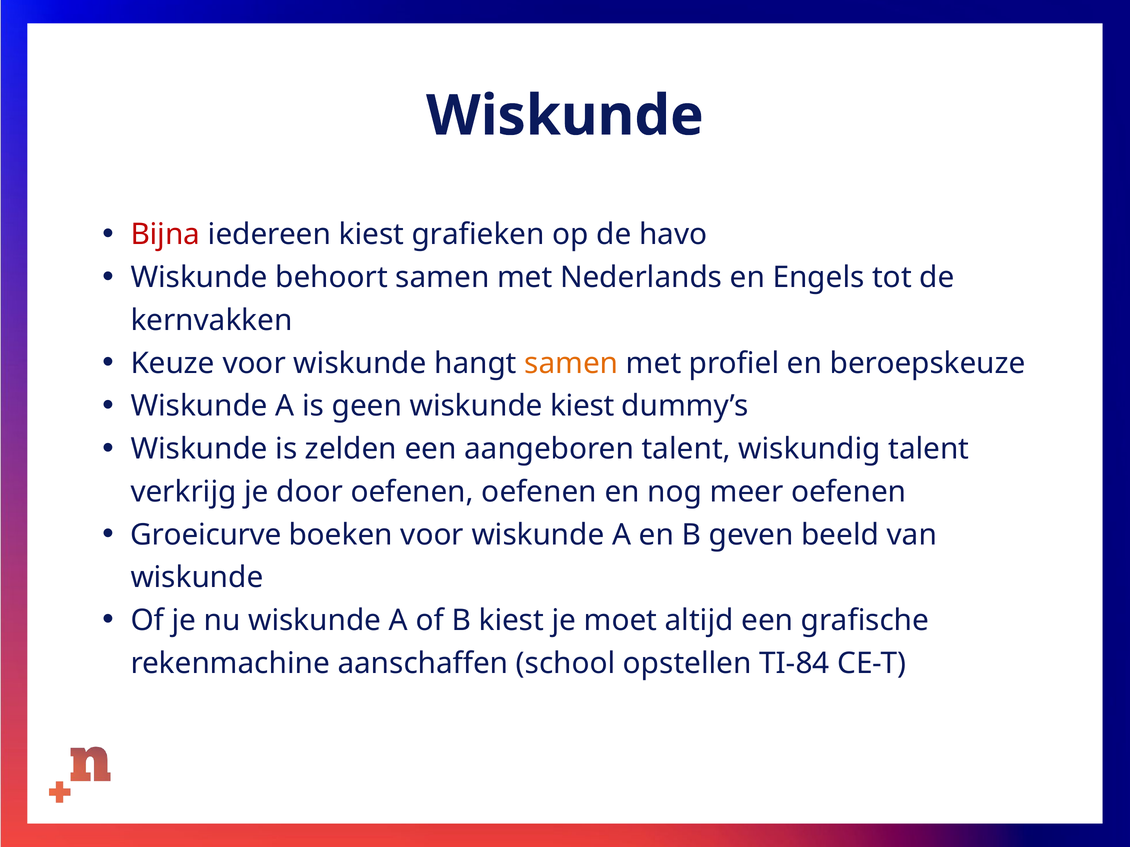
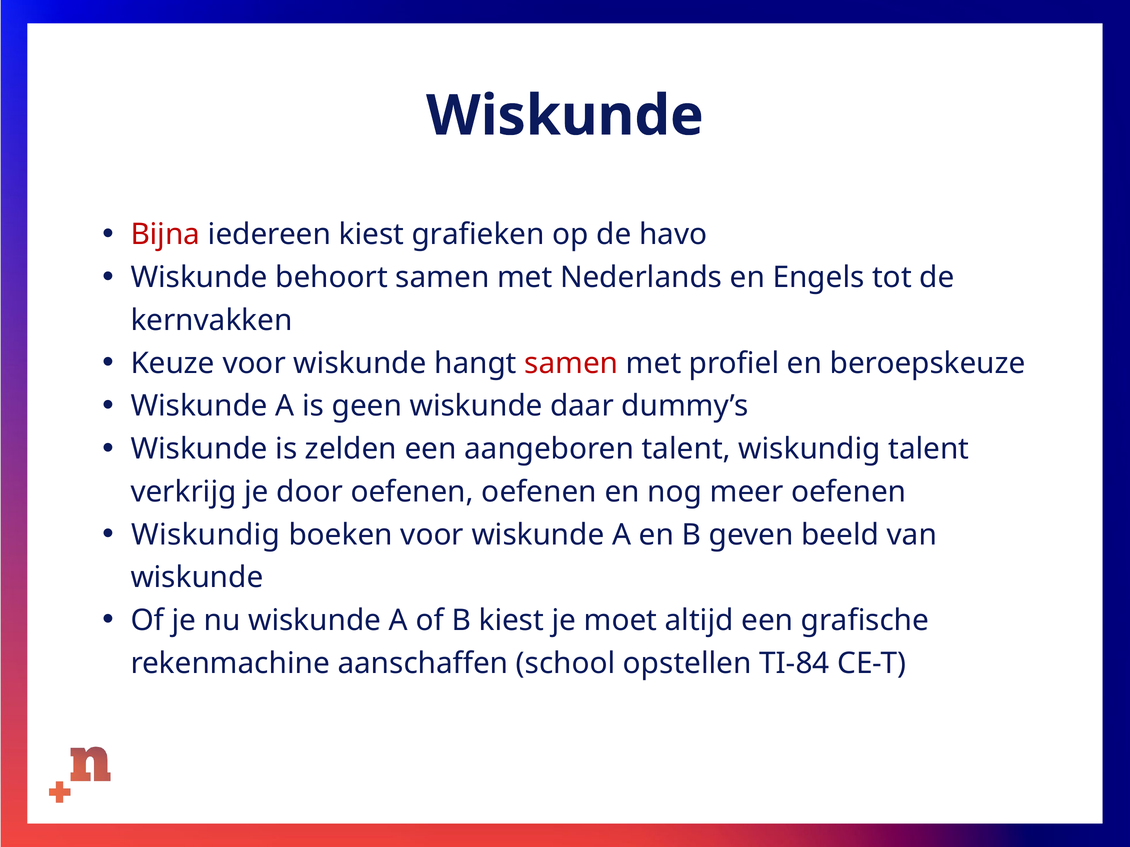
samen colour: orange -> red (571, 363)
wiskunde kiest: kiest -> daar (582, 406)
Groeicurve: Groeicurve -> Wiskundig (206, 535)
